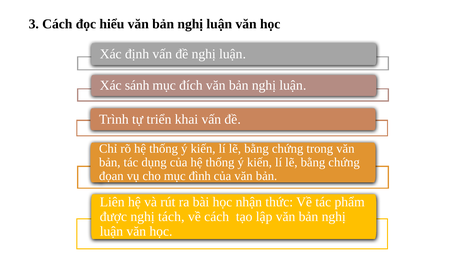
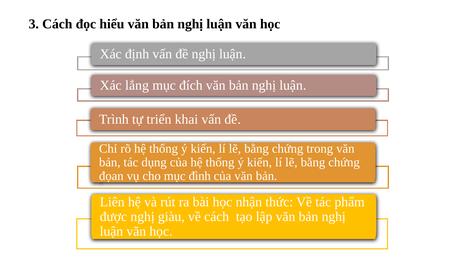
sánh: sánh -> lắng (137, 85)
tách: tách -> giàu (171, 217)
